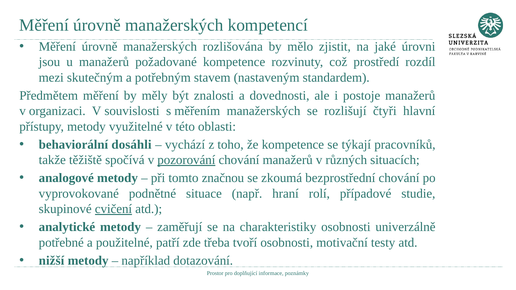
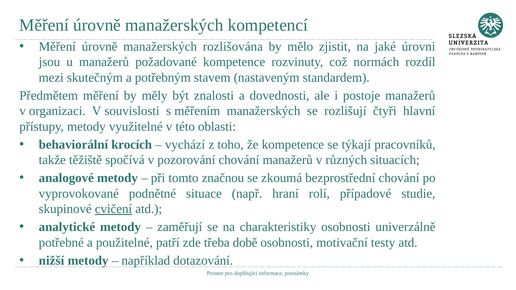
prostředí: prostředí -> normách (376, 62)
dosáhli: dosáhli -> krocích (132, 145)
pozorování underline: present -> none (186, 160)
tvoří: tvoří -> době (245, 243)
